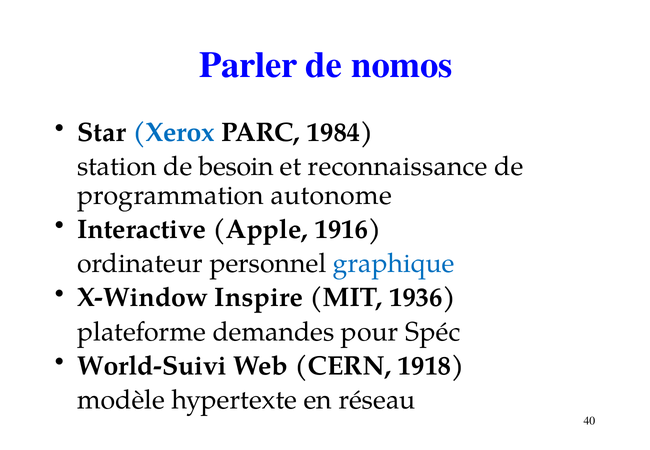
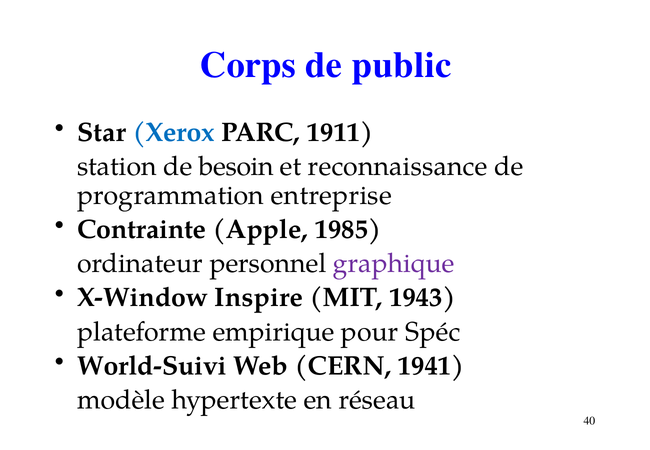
Parler: Parler -> Corps (248, 65)
nomos: nomos -> public (402, 65)
1984: 1984 -> 1911 (340, 132)
autonome: autonome -> entreprise (331, 195)
Interactive: Interactive -> Contrainte (142, 229)
1916: 1916 -> 1985 (348, 229)
graphique colour: blue -> purple (394, 264)
1936: 1936 -> 1943 (422, 298)
demandes: demandes -> empirique (273, 332)
1918: 1918 -> 1941 (431, 366)
